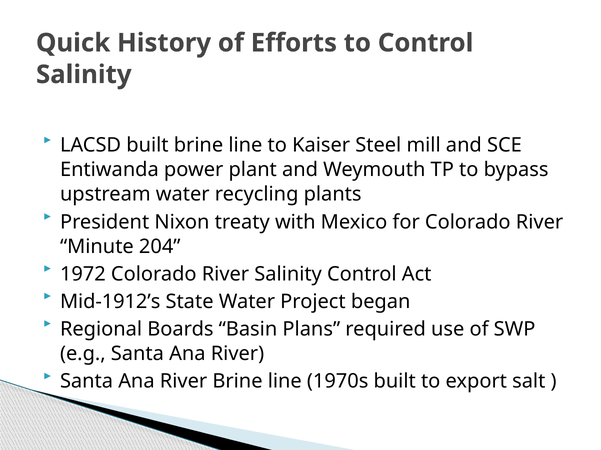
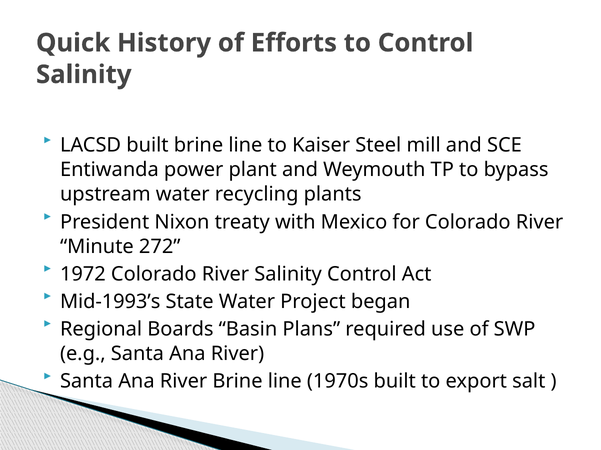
204: 204 -> 272 (160, 247)
Mid-1912’s: Mid-1912’s -> Mid-1993’s (110, 302)
